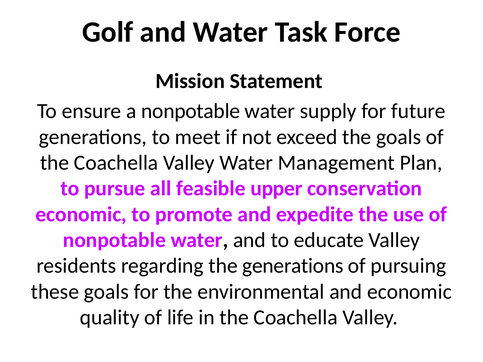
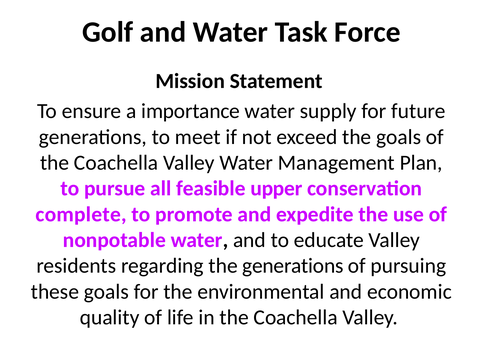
a nonpotable: nonpotable -> importance (191, 111)
economic: economic -> complete (81, 214)
